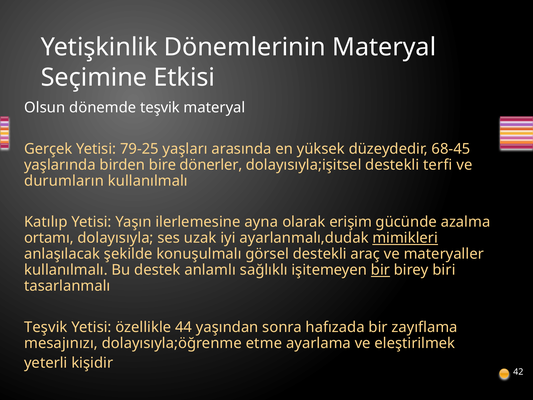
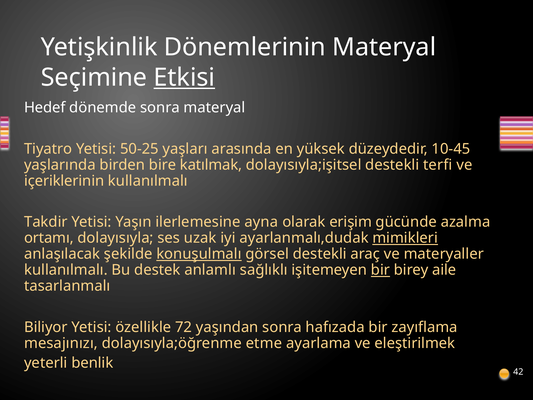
Etkisi underline: none -> present (184, 77)
Olsun: Olsun -> Hedef (45, 107)
dönemde teşvik: teşvik -> sonra (160, 107)
Gerçek: Gerçek -> Tiyatro (48, 149)
79-25: 79-25 -> 50-25 (139, 149)
68-45: 68-45 -> 10-45 (451, 149)
dönerler: dönerler -> katılmak (211, 165)
durumların: durumların -> içeriklerinin (64, 181)
Katılıp: Katılıp -> Takdir (46, 222)
konuşulmalı underline: none -> present (199, 254)
biri: biri -> aile (444, 270)
Teşvik: Teşvik -> Biliyor (46, 327)
44: 44 -> 72 (184, 327)
kişidir: kişidir -> benlik (92, 363)
